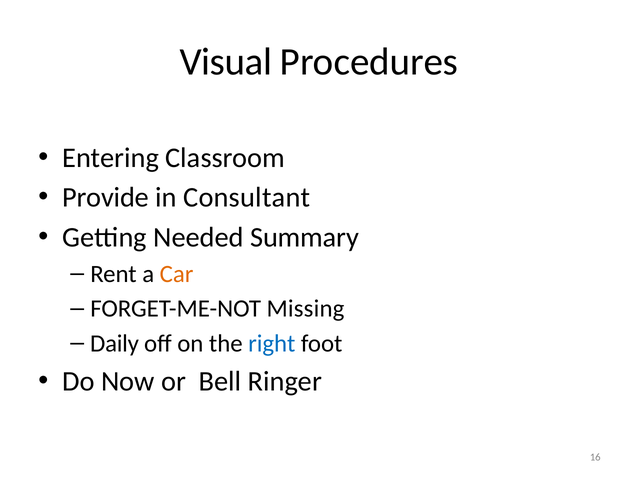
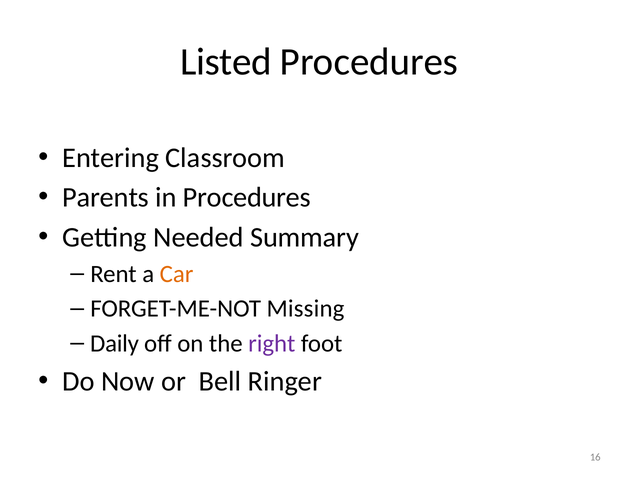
Visual: Visual -> Listed (226, 62)
Provide: Provide -> Parents (106, 198)
in Consultant: Consultant -> Procedures (247, 198)
right colour: blue -> purple (272, 344)
